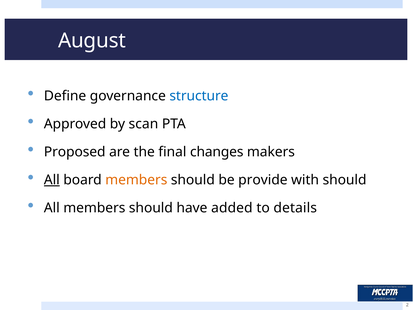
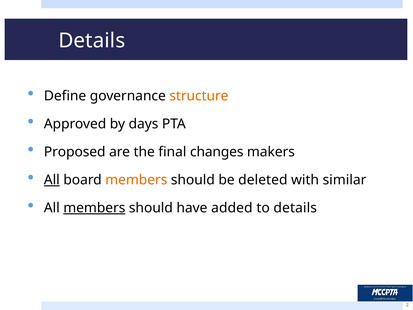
August: August -> Details (92, 41)
structure colour: blue -> orange (199, 96)
scan: scan -> days (144, 124)
provide: provide -> deleted (263, 180)
with should: should -> similar (345, 180)
members underline: none -> present (94, 208)
